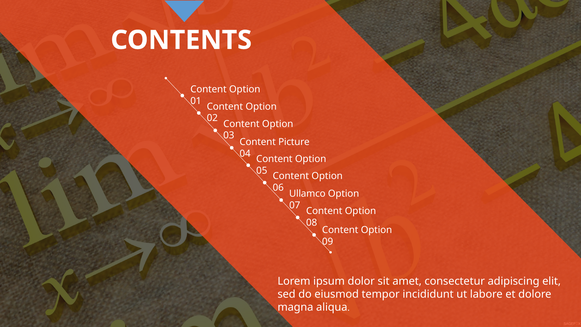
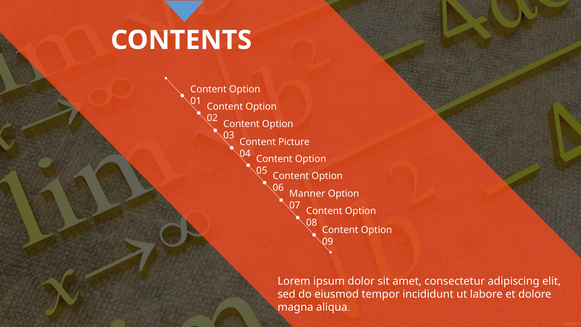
Ullamco: Ullamco -> Manner (307, 194)
